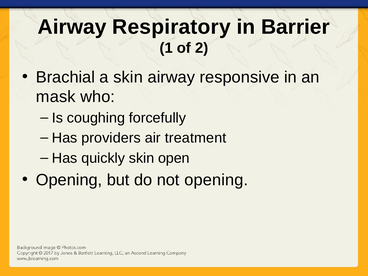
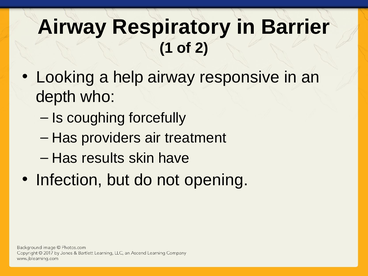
Brachial: Brachial -> Looking (65, 77)
a skin: skin -> help (128, 77)
mask: mask -> depth (56, 97)
quickly: quickly -> results (103, 158)
open: open -> have (174, 158)
Opening: Opening -> Infection (69, 180)
